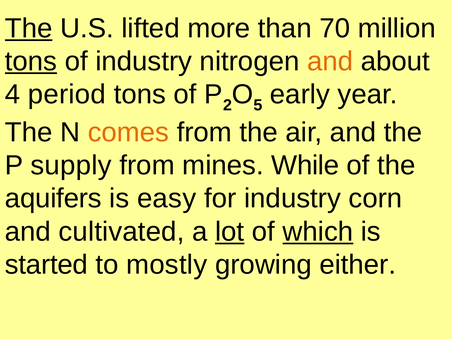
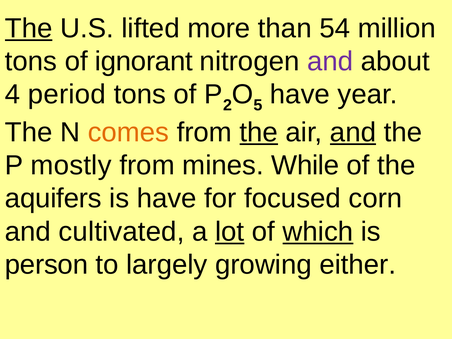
70: 70 -> 54 (335, 28)
tons underline: present -> none (31, 61)
of industry: industry -> ignorant (144, 61)
and colour: orange -> purple (330, 61)
early: early -> have (300, 95)
the underline: none -> present (259, 132)
and underline: none -> present (353, 132)
supply: supply -> mostly (71, 165)
is easy: easy -> have (167, 199)
for industry: industry -> focused (293, 199)
started: started -> person (46, 265)
mostly: mostly -> largely (167, 265)
